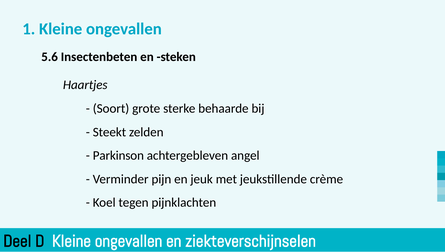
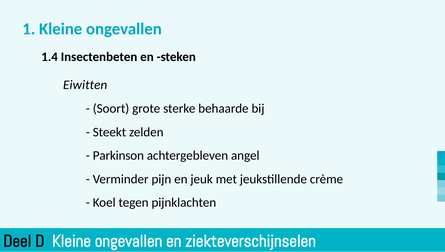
5.6: 5.6 -> 1.4 (50, 57)
Haartjes: Haartjes -> Eiwitten (85, 85)
